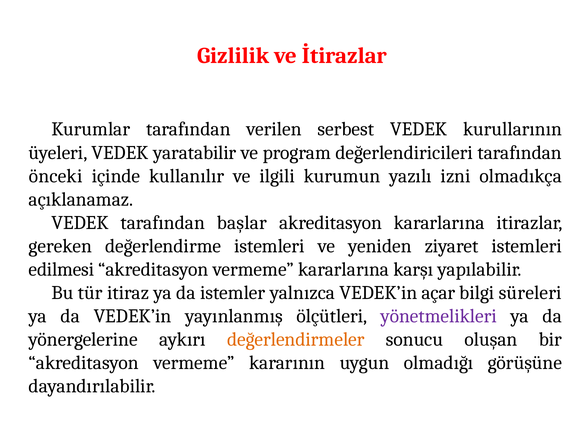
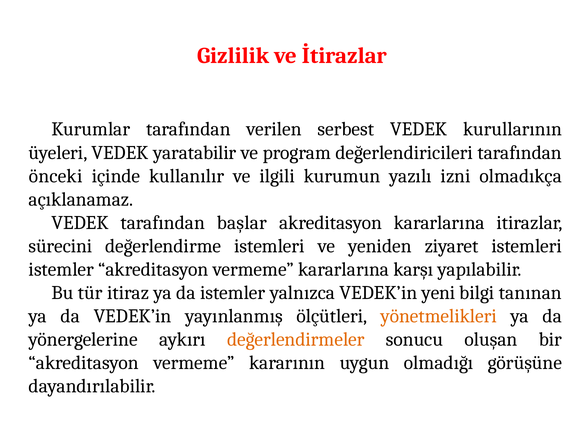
gereken: gereken -> sürecini (60, 246)
edilmesi: edilmesi -> istemler (61, 269)
açar: açar -> yeni (438, 293)
süreleri: süreleri -> tanınan (530, 293)
yönetmelikleri colour: purple -> orange (439, 316)
